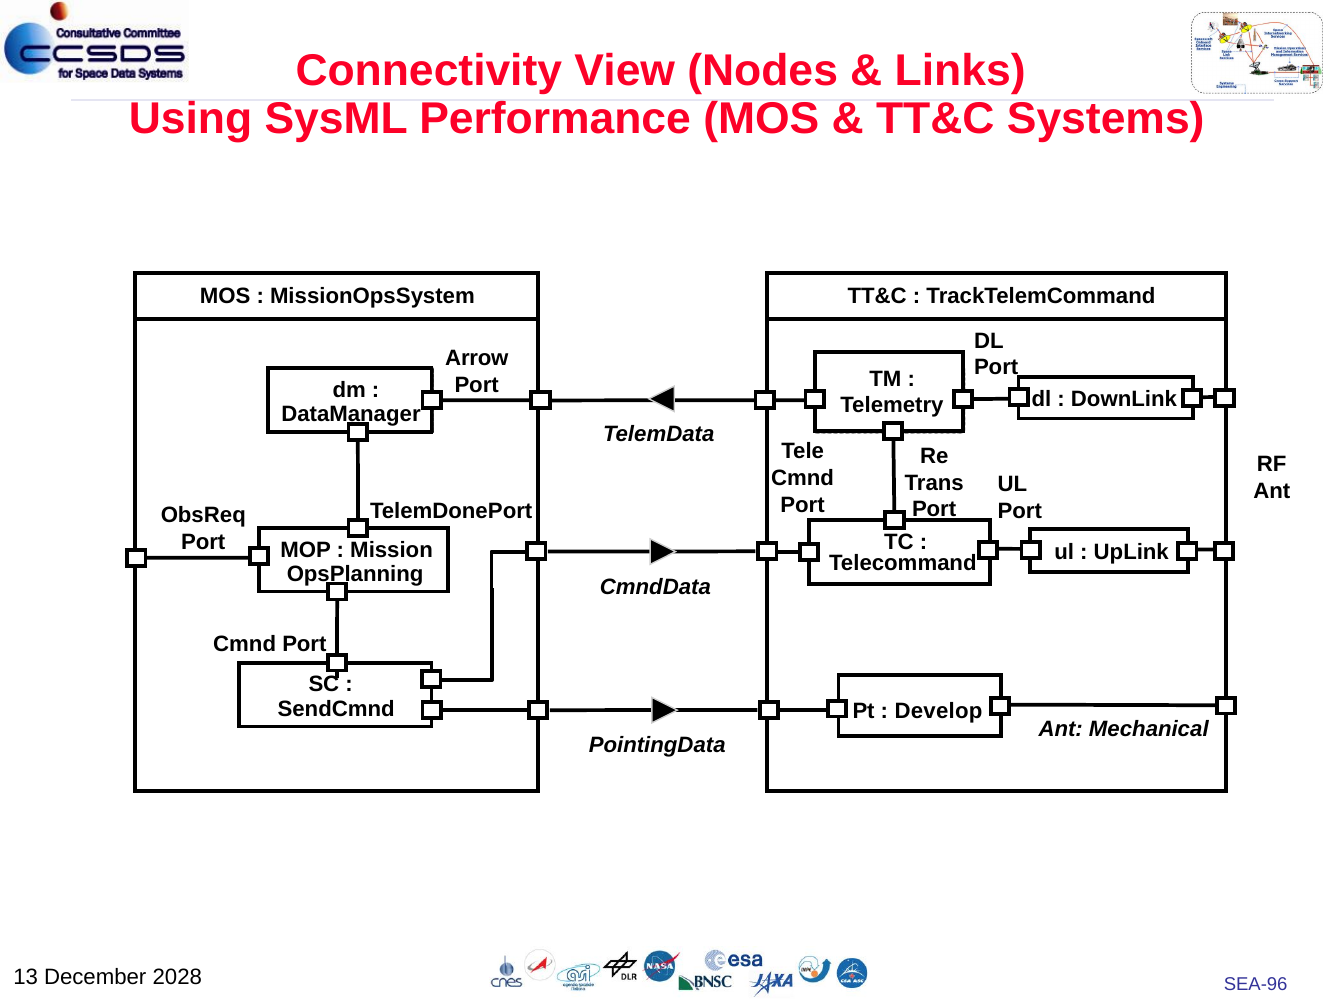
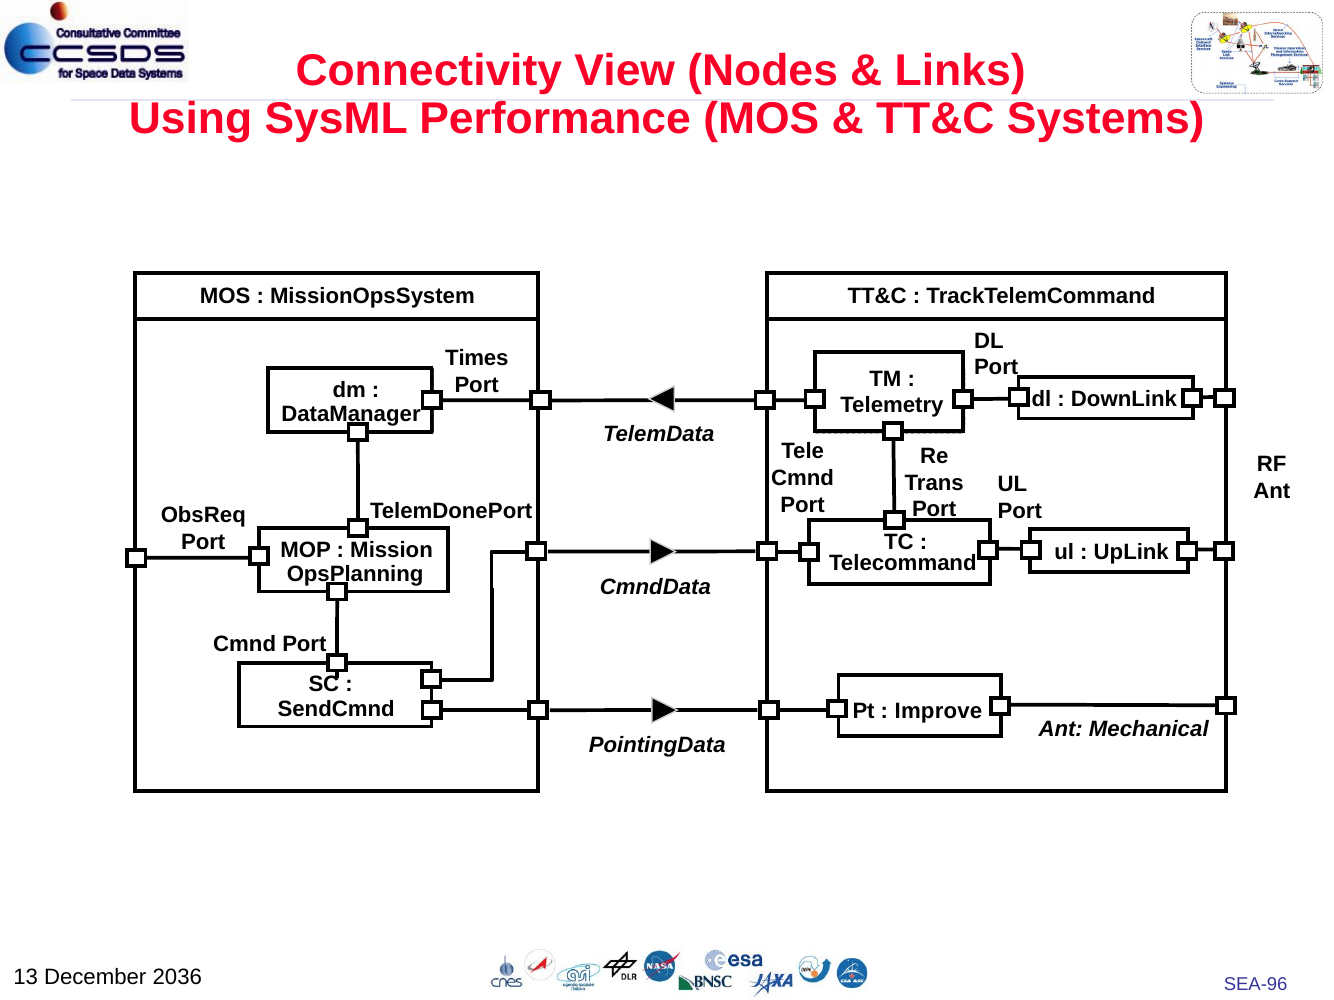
Arrow: Arrow -> Times (477, 359)
Develop: Develop -> Improve (938, 711)
2028: 2028 -> 2036 (177, 978)
